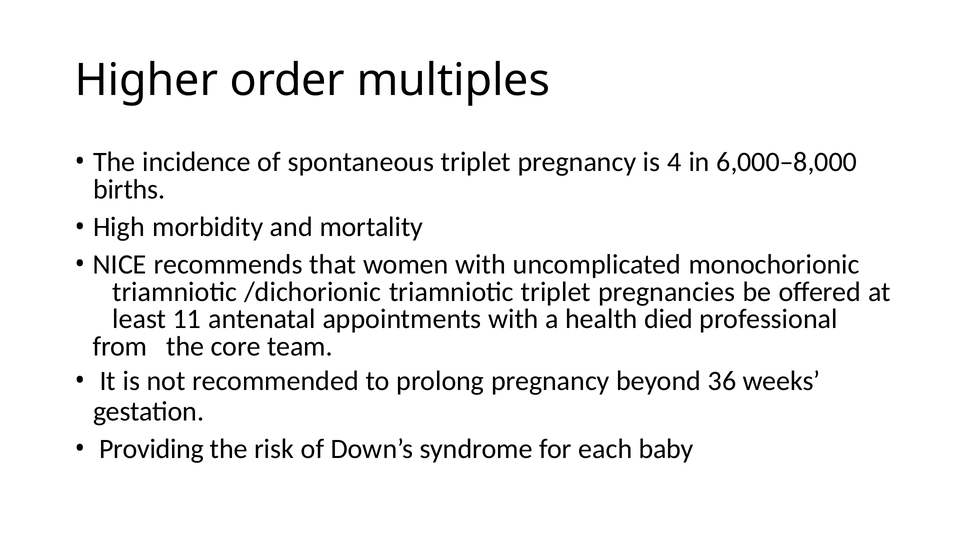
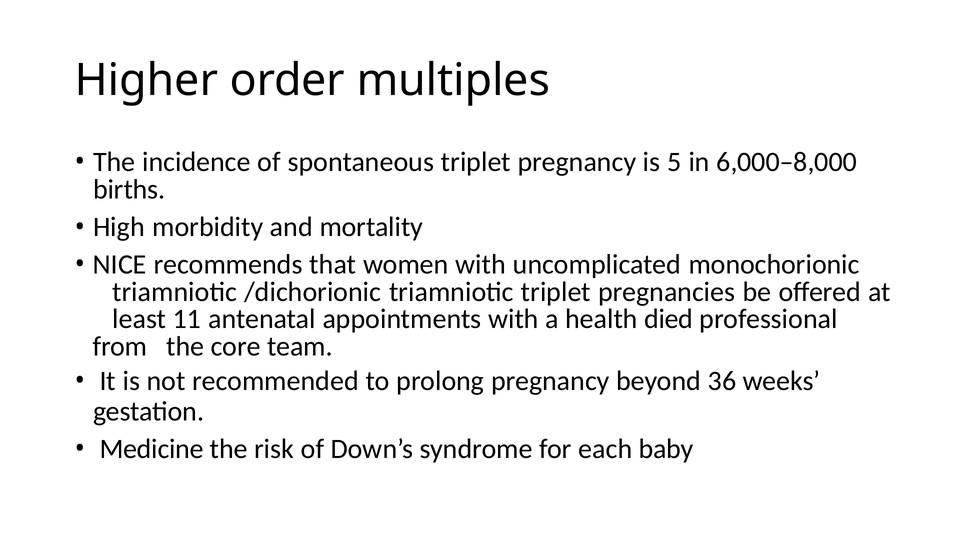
4: 4 -> 5 (674, 162)
Providing: Providing -> Medicine (152, 449)
